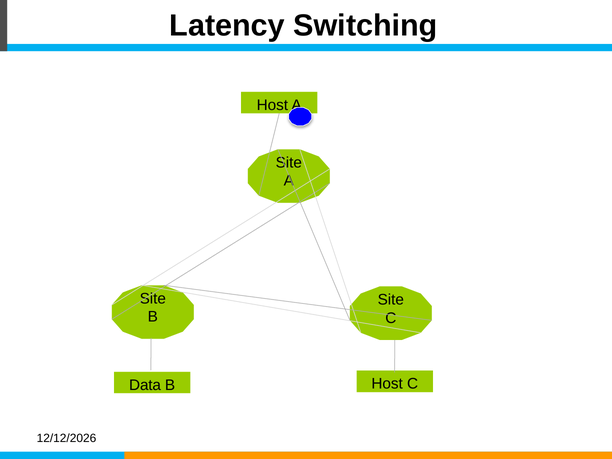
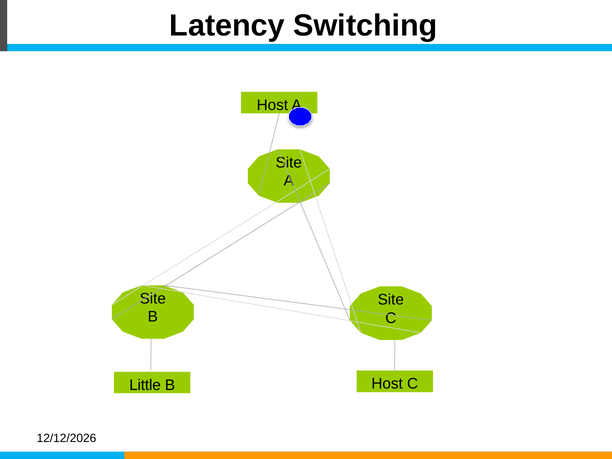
Data: Data -> Little (145, 385)
